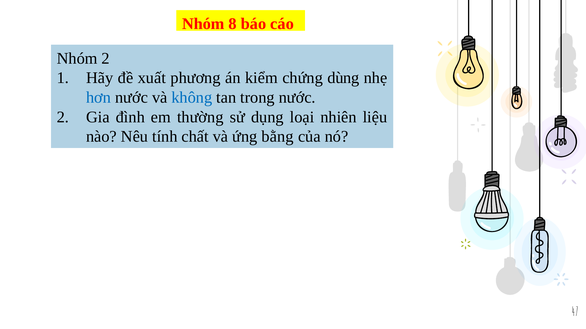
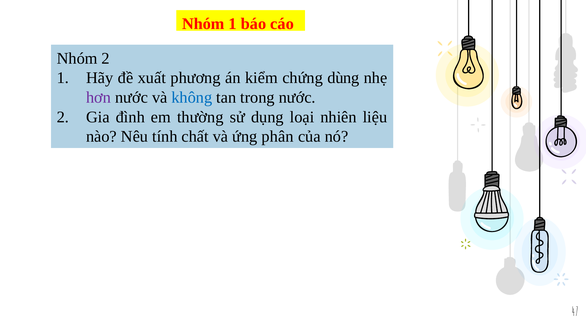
Nhóm 8: 8 -> 1 (233, 24)
hơn colour: blue -> purple (99, 98)
bằng: bằng -> phân (278, 137)
